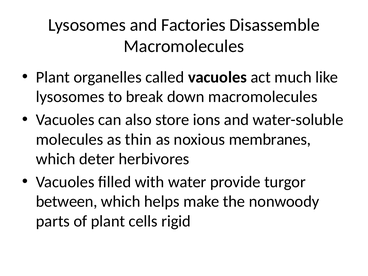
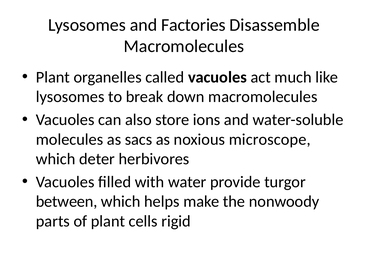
thin: thin -> sacs (139, 139)
membranes: membranes -> microscope (270, 139)
